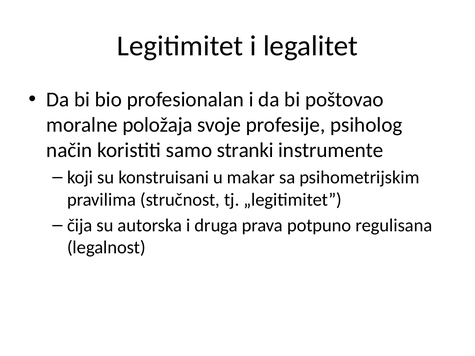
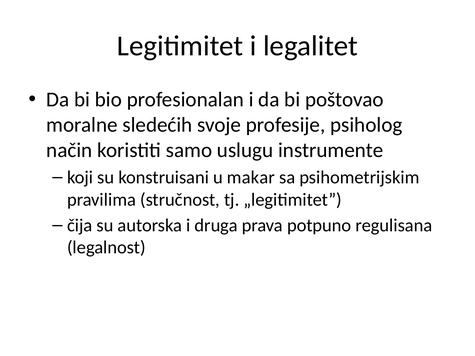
položaja: položaja -> sledećih (157, 125)
stranki: stranki -> uslugu (245, 150)
